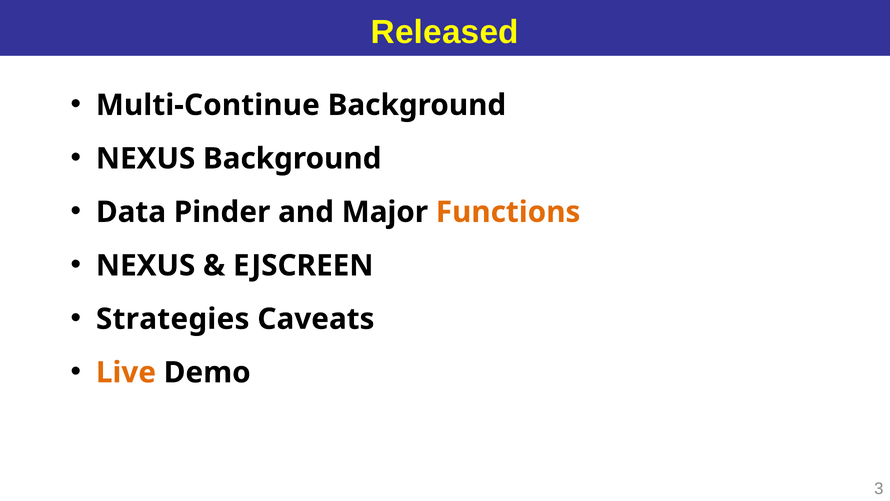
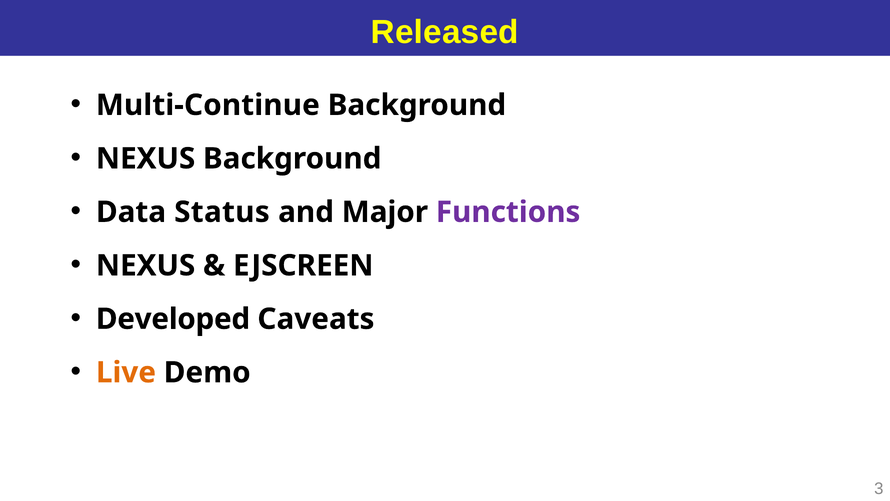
Pinder: Pinder -> Status (222, 212)
Functions colour: orange -> purple (508, 212)
Strategies: Strategies -> Developed (173, 319)
